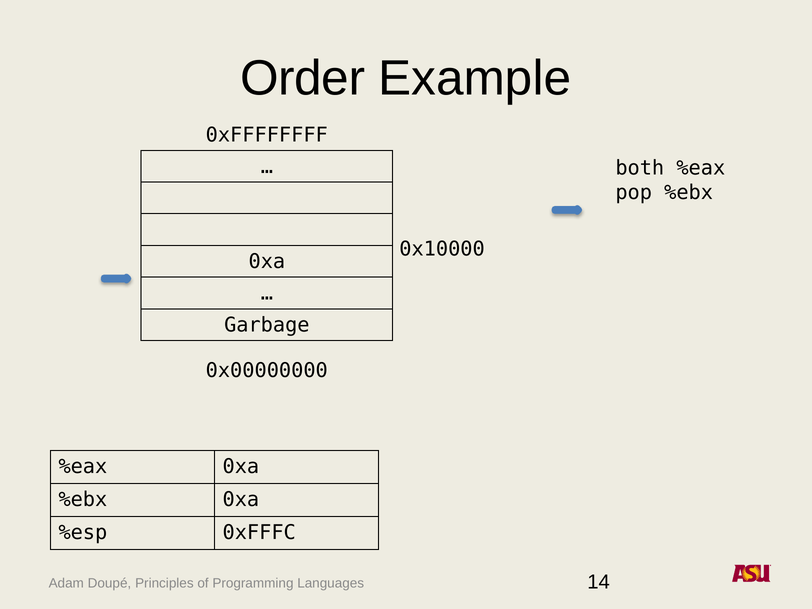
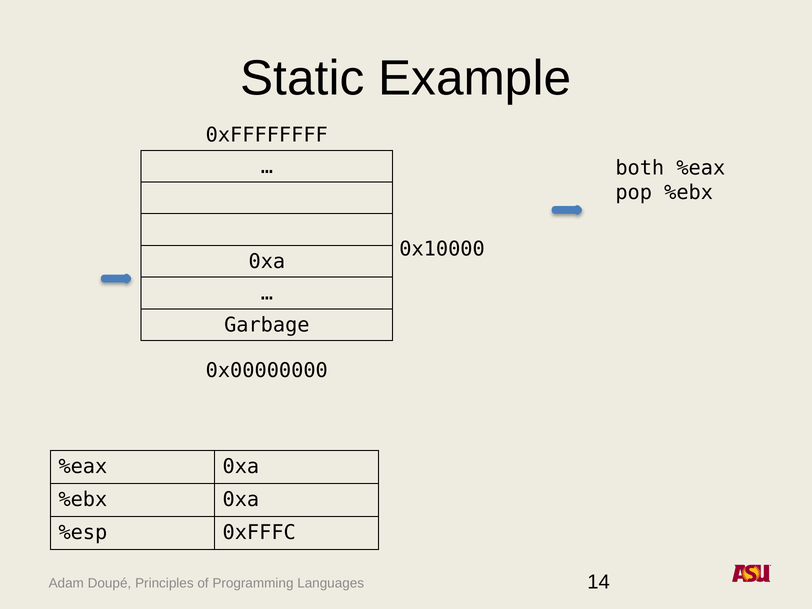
Order: Order -> Static (302, 79)
